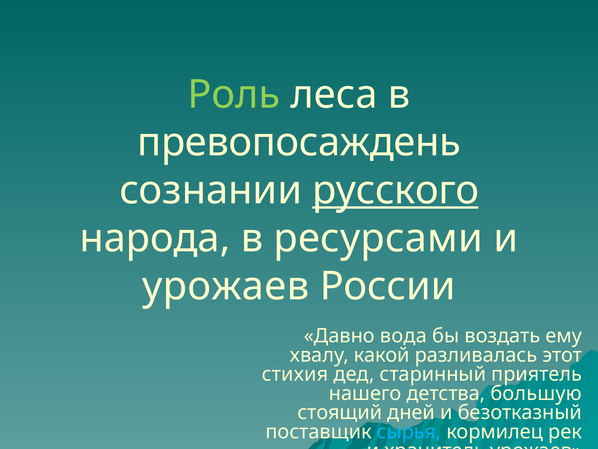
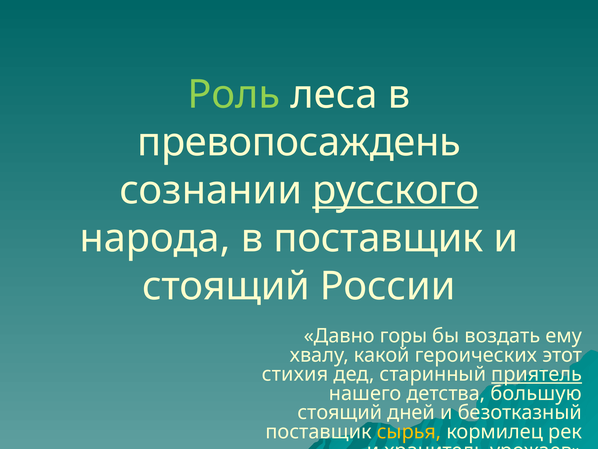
в ресурсами: ресурсами -> поставщик (379, 238)
урожаев: урожаев -> стоящий (226, 286)
вода: вода -> горы (404, 336)
разливалась: разливалась -> героических (476, 355)
приятель underline: none -> present (537, 374)
сырья colour: light blue -> yellow (409, 431)
